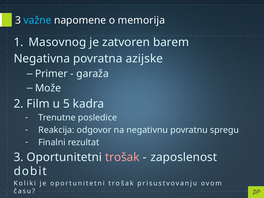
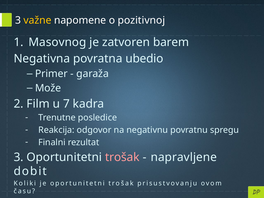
važne colour: light blue -> yellow (37, 20)
memorija: memorija -> pozitivnoj (141, 20)
azijske: azijske -> ubedio (144, 59)
5: 5 -> 7 (66, 104)
zaposlenost: zaposlenost -> napravljene (184, 157)
